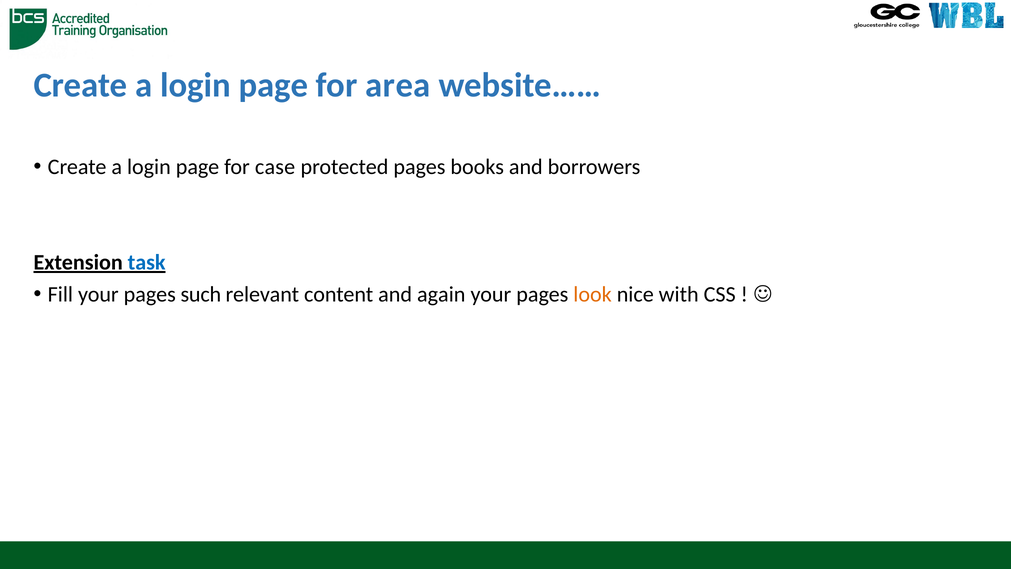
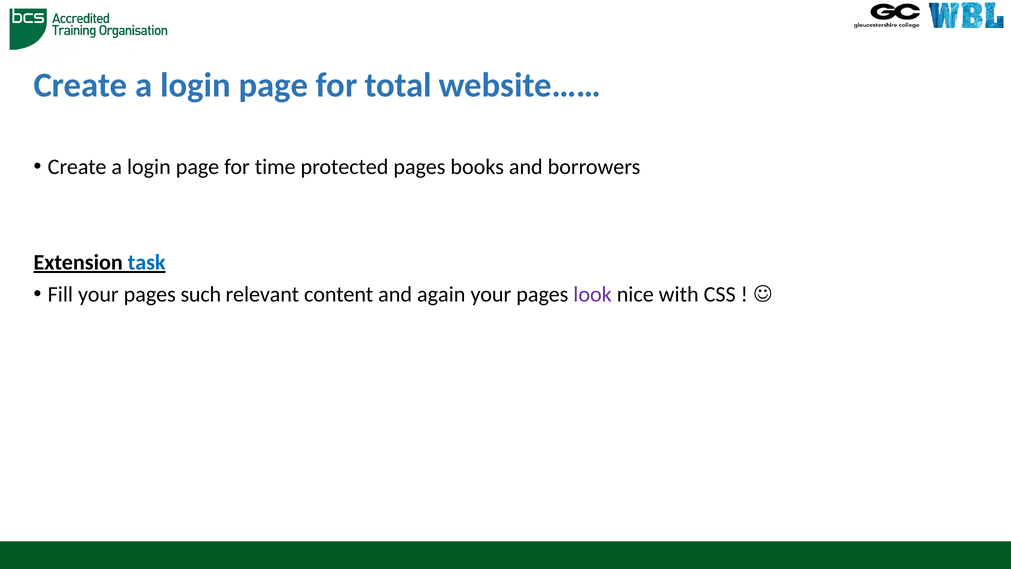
area: area -> total (398, 85)
case: case -> time (275, 167)
look colour: orange -> purple (593, 294)
